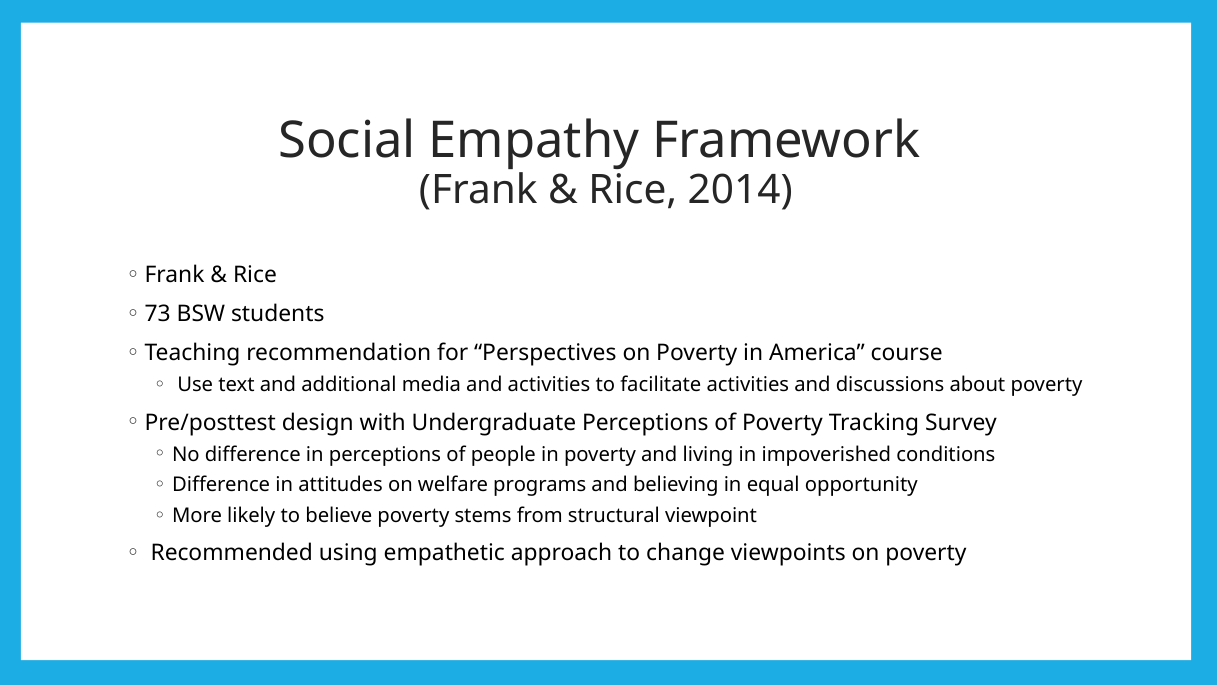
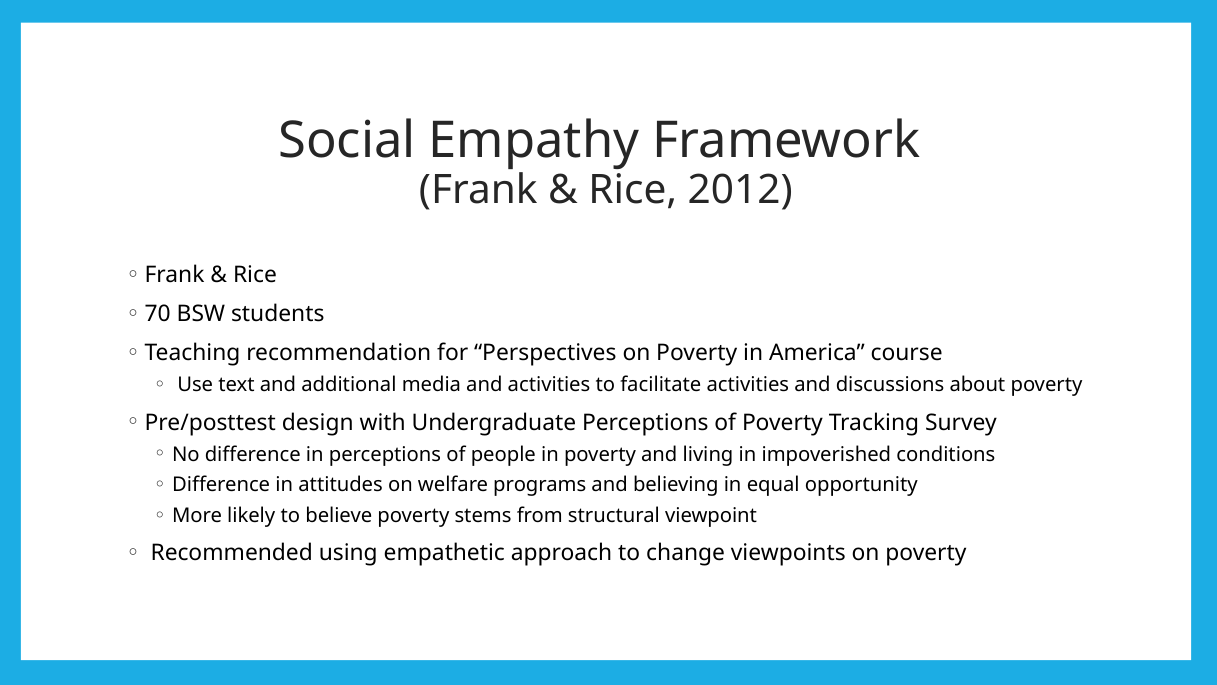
2014: 2014 -> 2012 (740, 190)
73: 73 -> 70 (158, 314)
